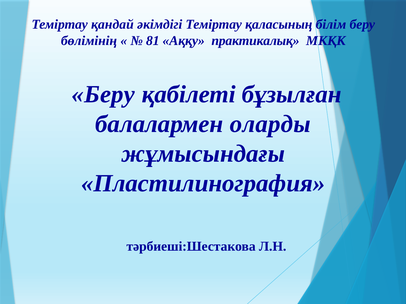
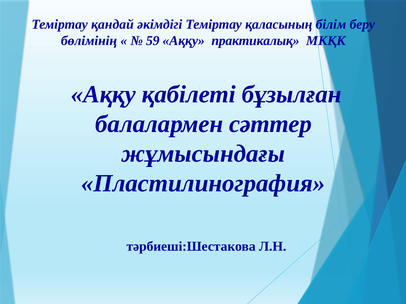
81: 81 -> 59 (153, 41)
Беру: Беру -> Аққу (103, 94)
оларды: оларды -> сәттер (270, 124)
